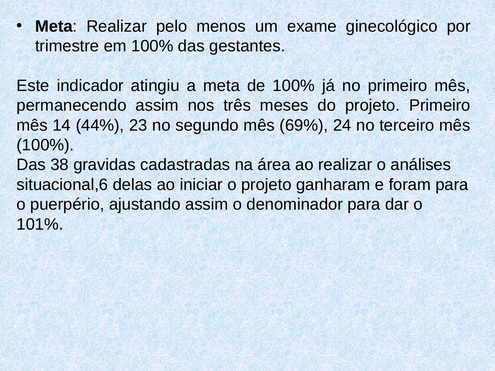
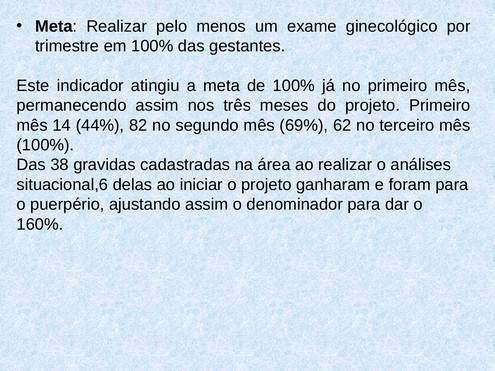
23: 23 -> 82 (138, 125)
24: 24 -> 62 (342, 125)
101%: 101% -> 160% (40, 224)
